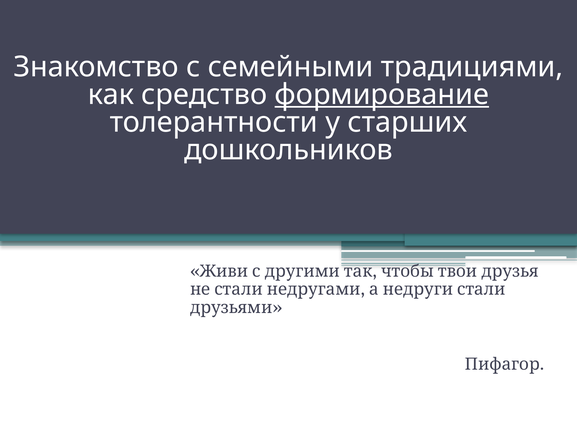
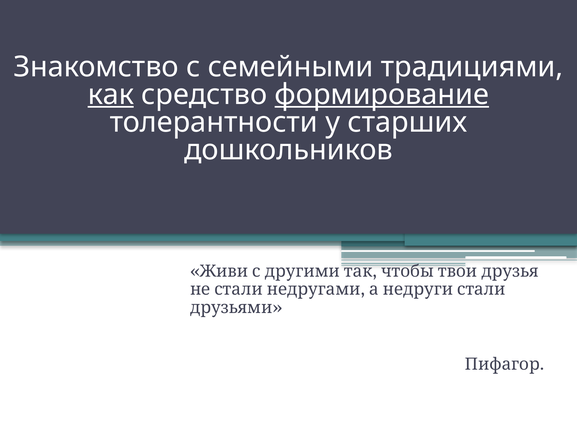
как underline: none -> present (111, 94)
